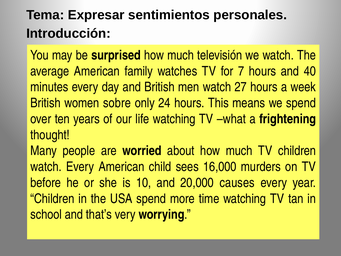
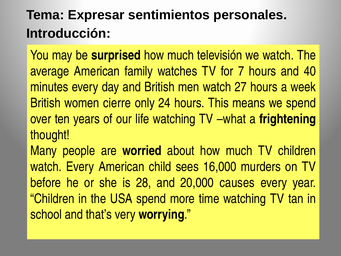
sobre: sobre -> cierre (117, 103)
10: 10 -> 28 (144, 183)
